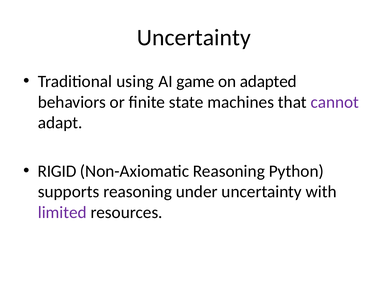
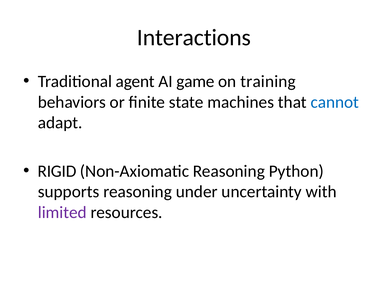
Uncertainty: Uncertainty -> Interactions (194, 38)
using: using -> agent (135, 81)
adapted: adapted -> training (268, 81)
cannot colour: purple -> blue (335, 102)
